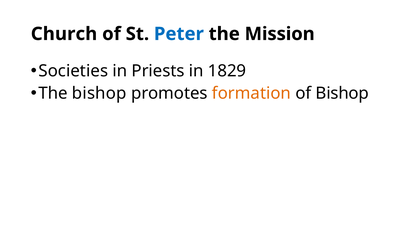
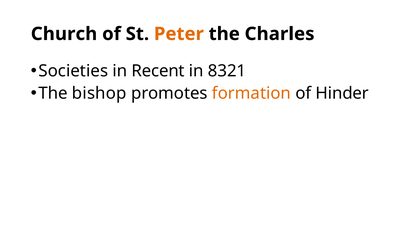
Peter colour: blue -> orange (179, 34)
Mission: Mission -> Charles (280, 34)
Priests: Priests -> Recent (158, 71)
1829: 1829 -> 8321 (227, 71)
of Bishop: Bishop -> Hinder (342, 93)
